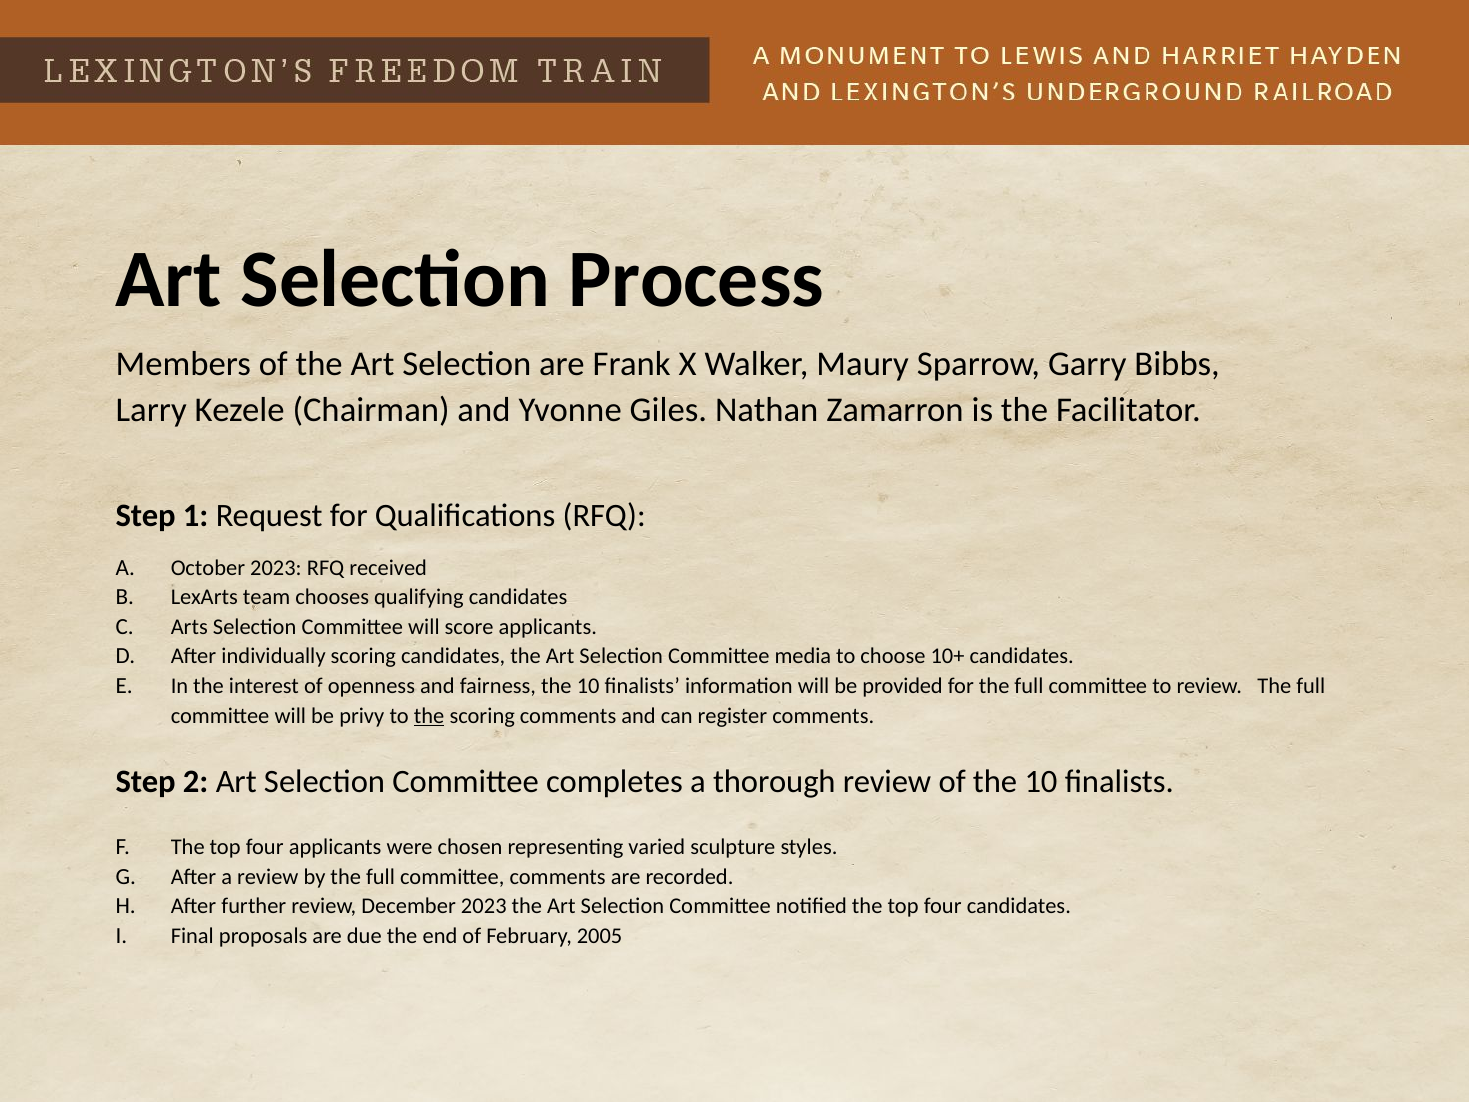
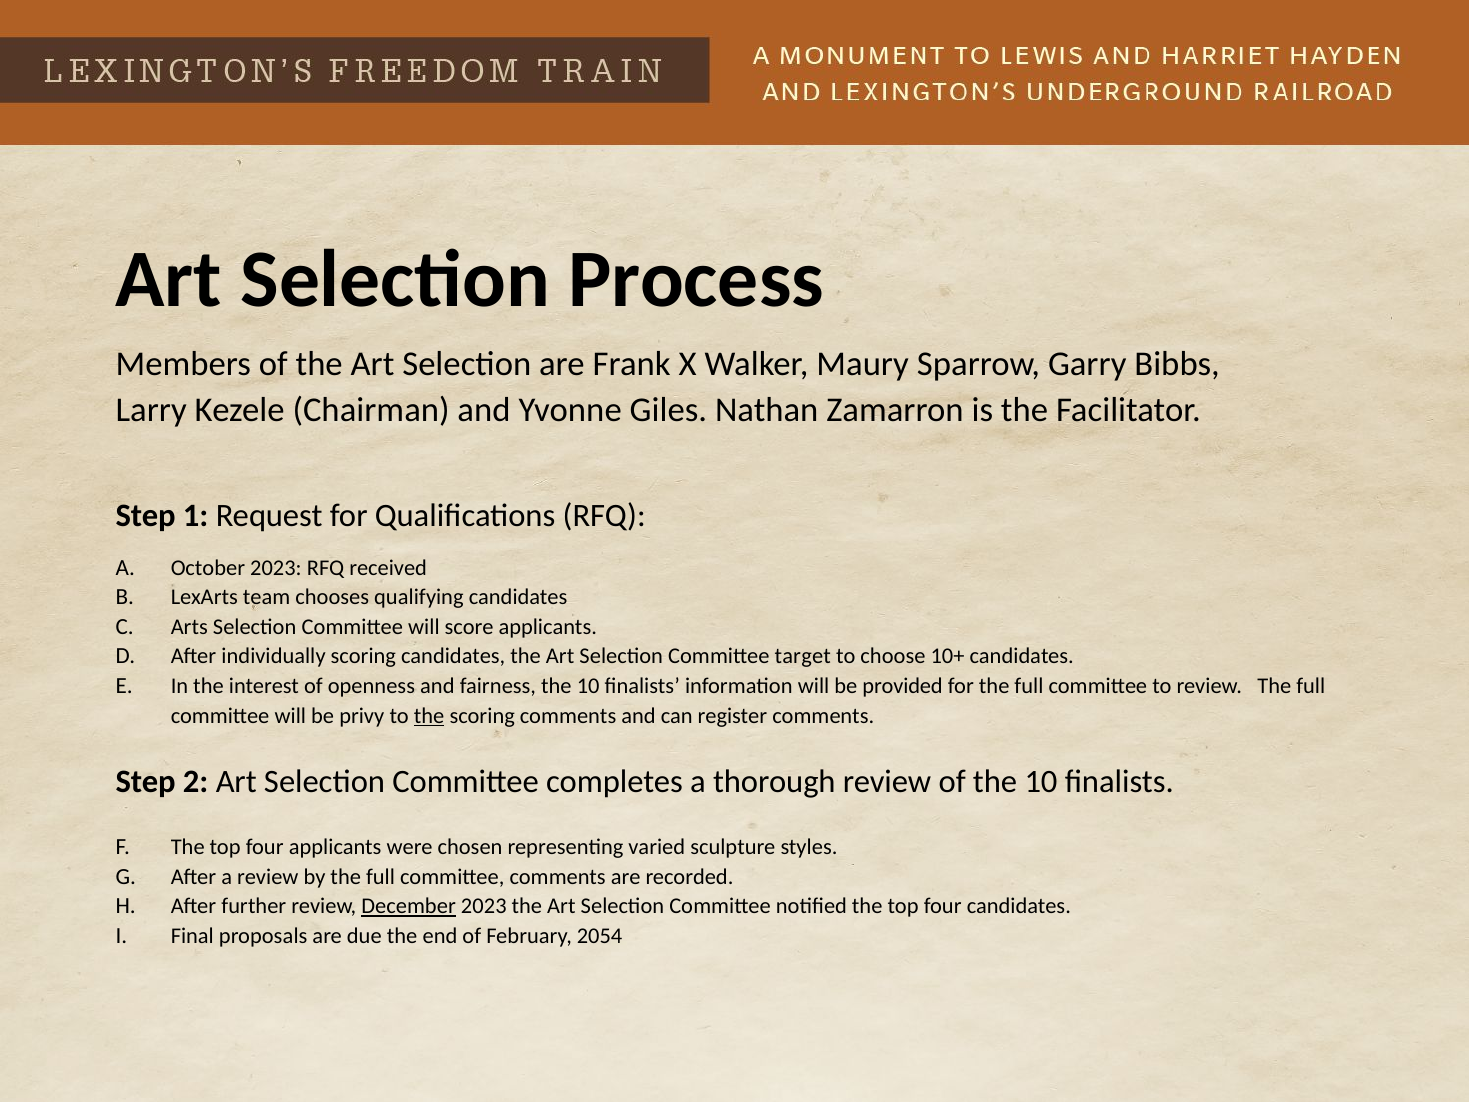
media: media -> target (803, 656)
December underline: none -> present (409, 906)
2005: 2005 -> 2054 (600, 936)
